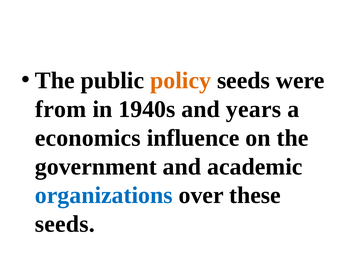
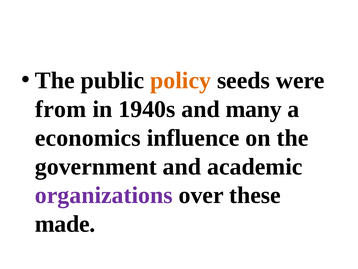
years: years -> many (254, 109)
organizations colour: blue -> purple (104, 195)
seeds: seeds -> made (65, 224)
